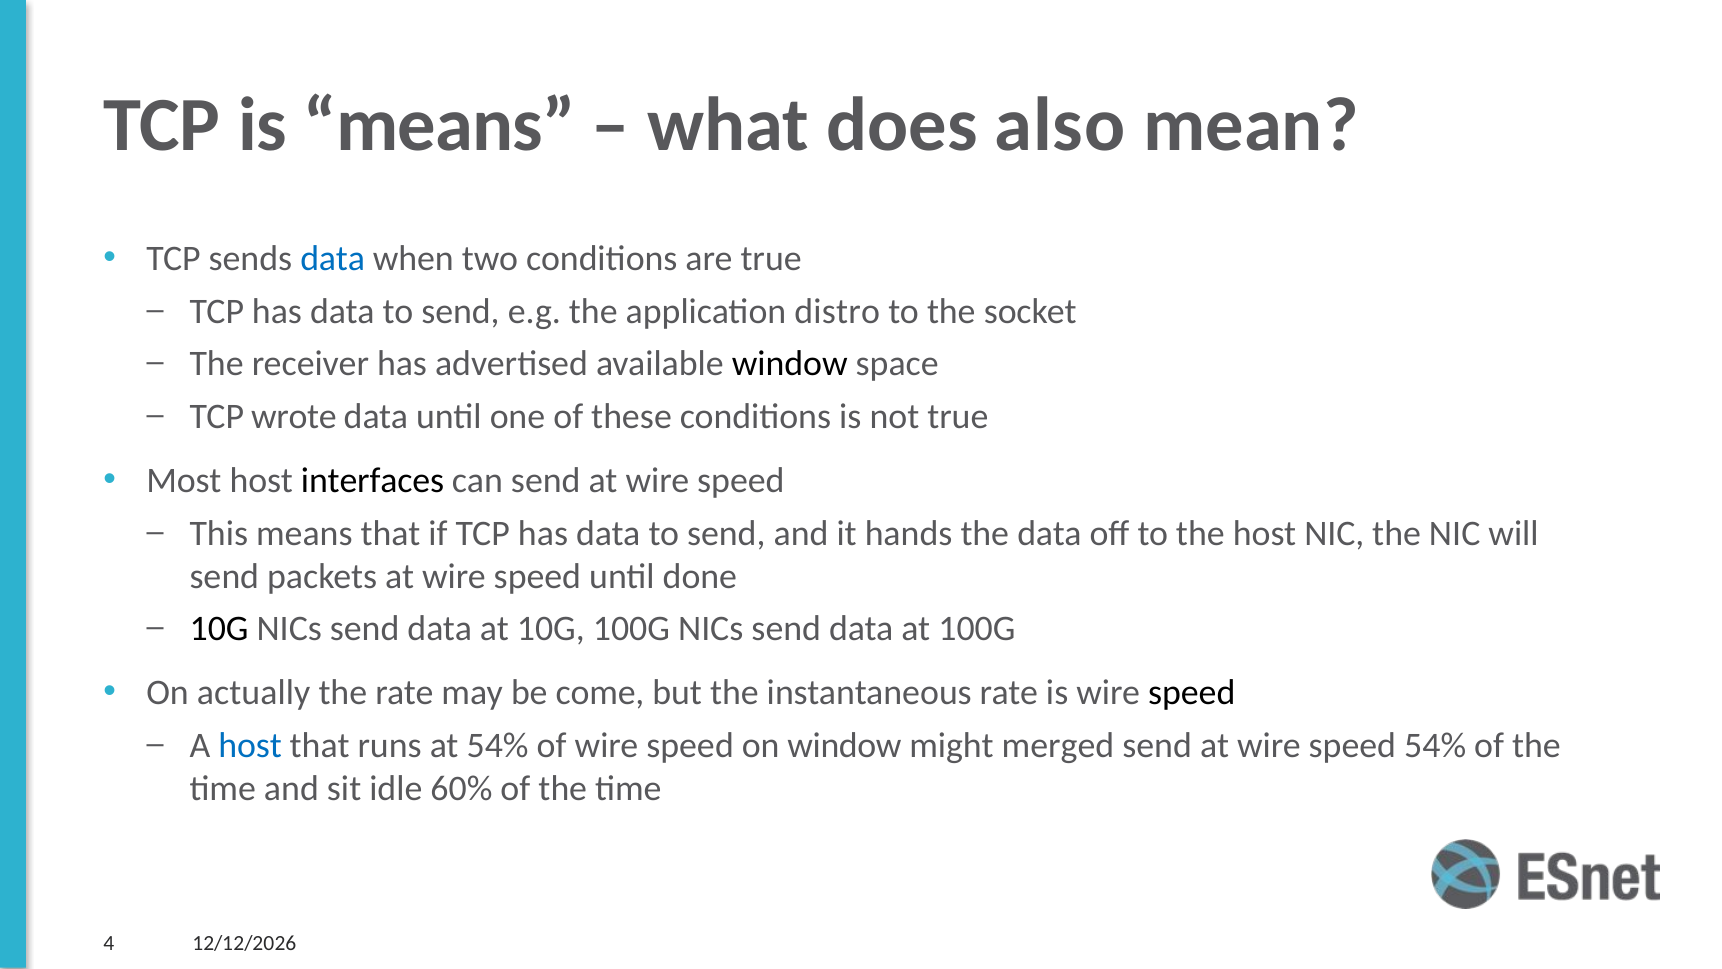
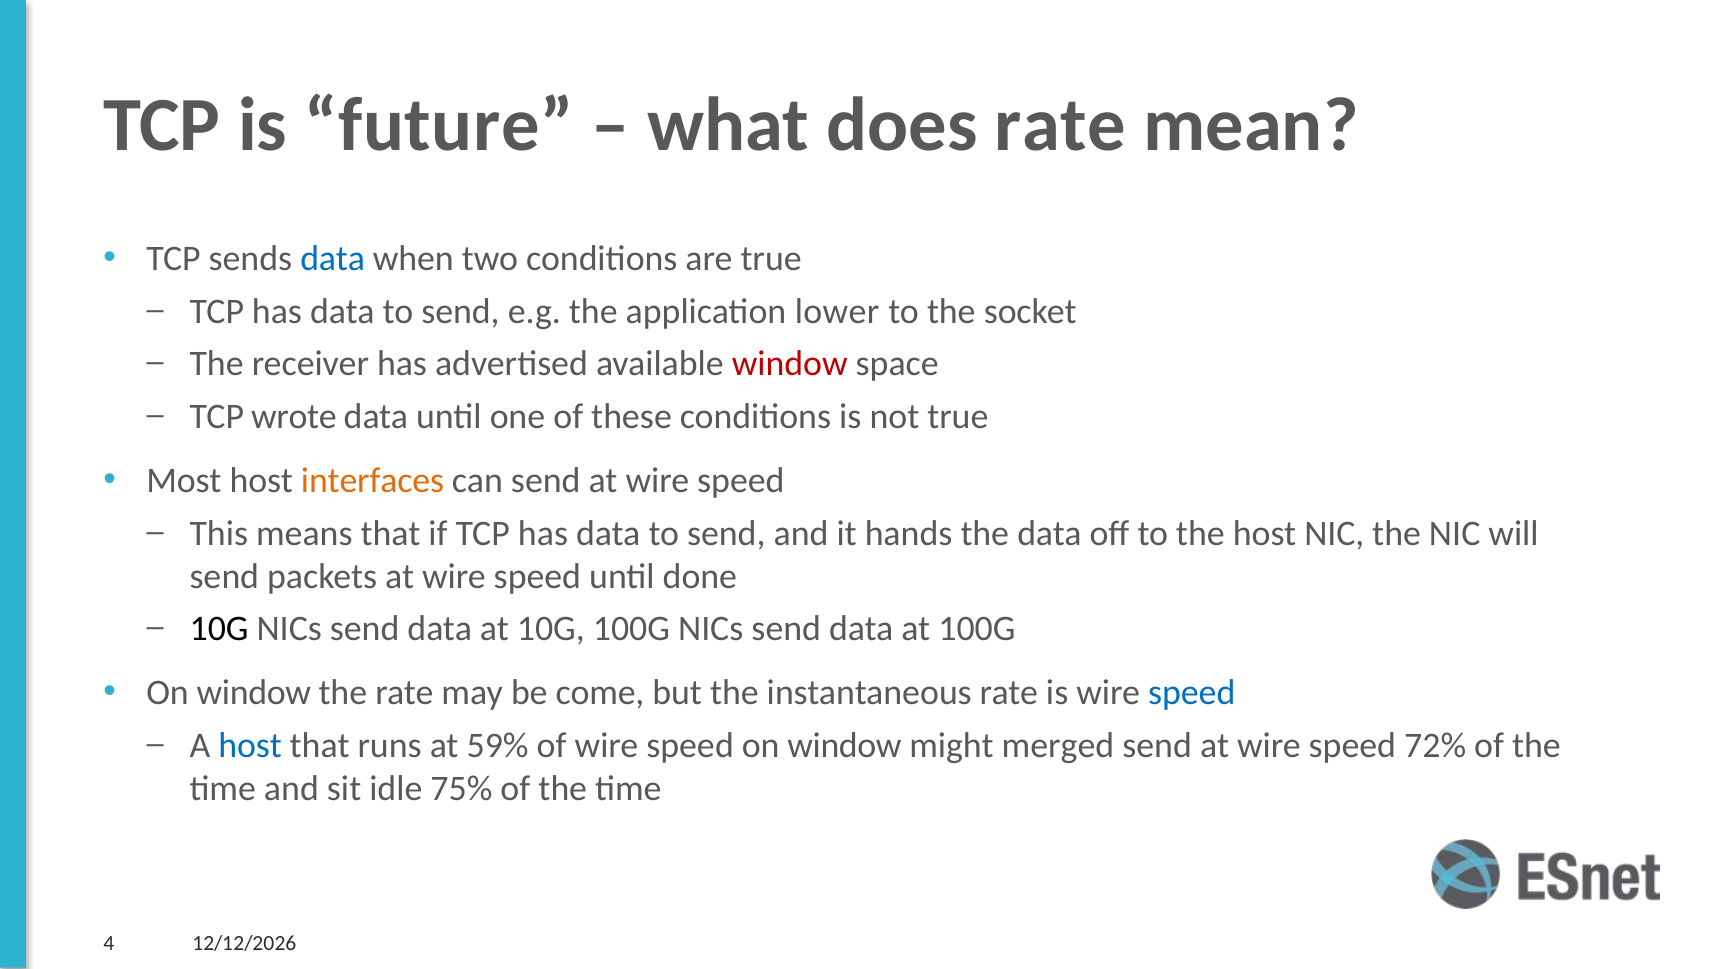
is means: means -> future (439, 125)
does also: also -> rate (1060, 125)
distro: distro -> lower (837, 311)
window colour: black -> red (790, 364)
interfaces colour: black -> orange (372, 481)
actually: actually -> window (254, 693)
speed colour: black -> blue (1192, 693)
at 54%: 54% -> 59% (498, 746)
speed 54%: 54% -> 72% (1435, 746)
60%: 60% -> 75% (461, 789)
